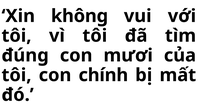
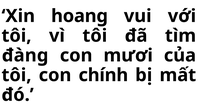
không: không -> hoang (80, 16)
đúng: đúng -> đàng (25, 55)
